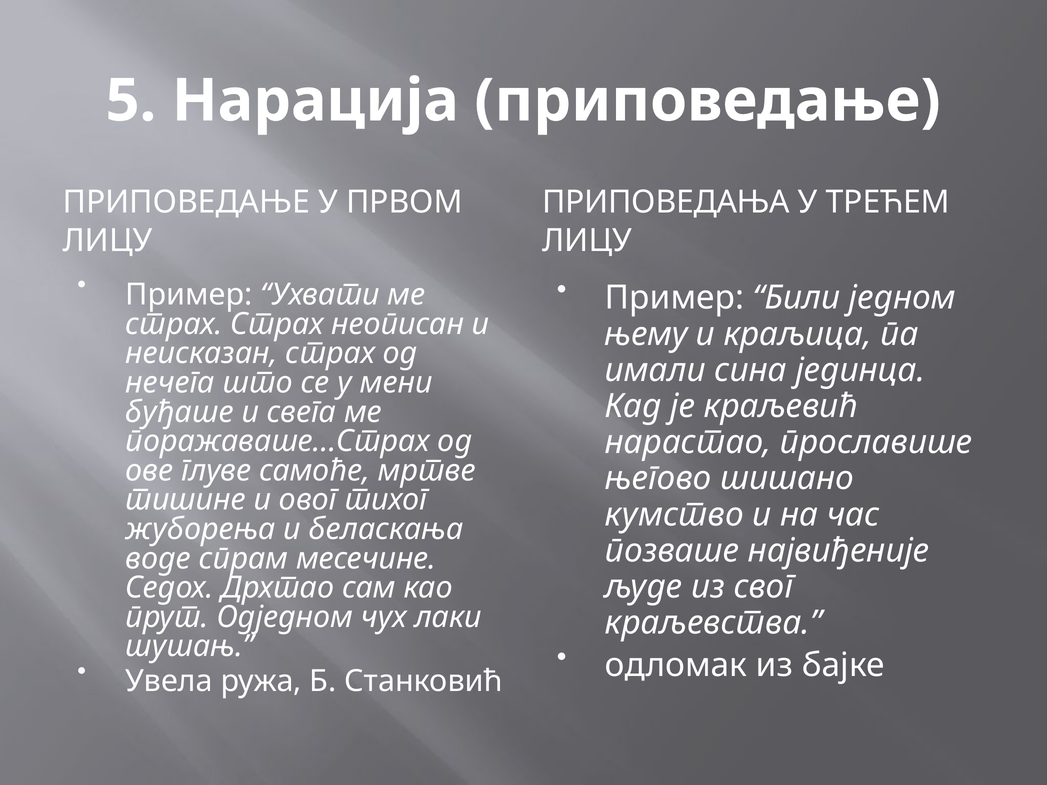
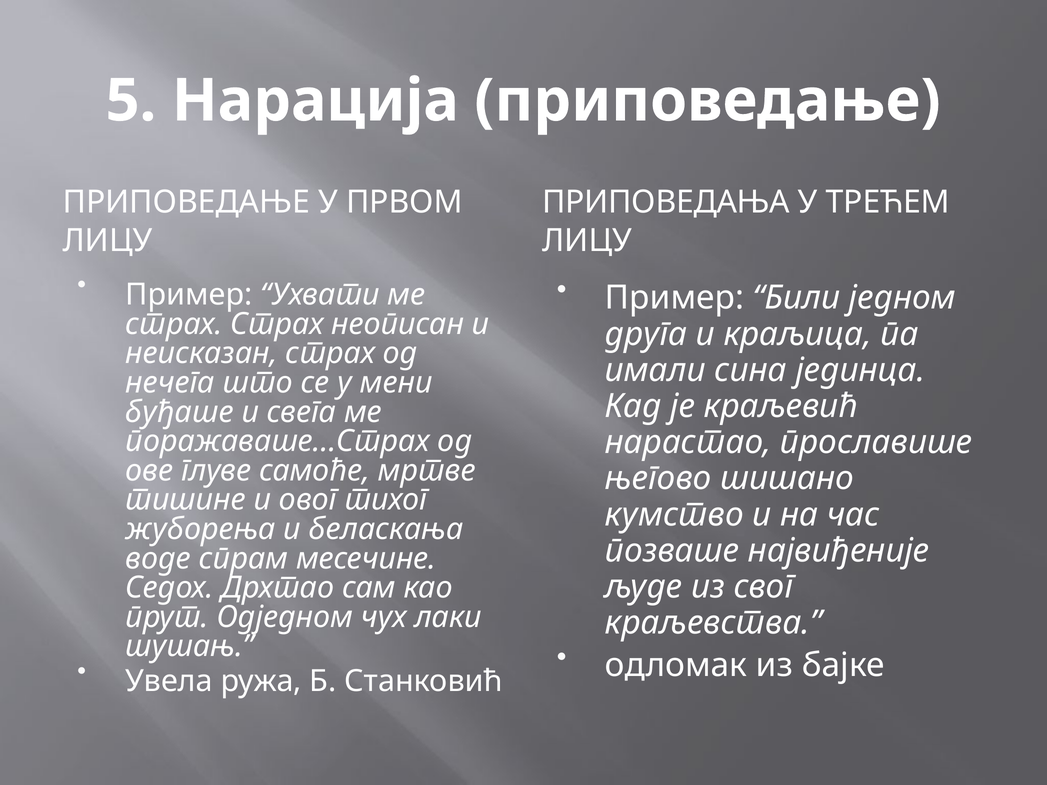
њему: њему -> друга (646, 334)
